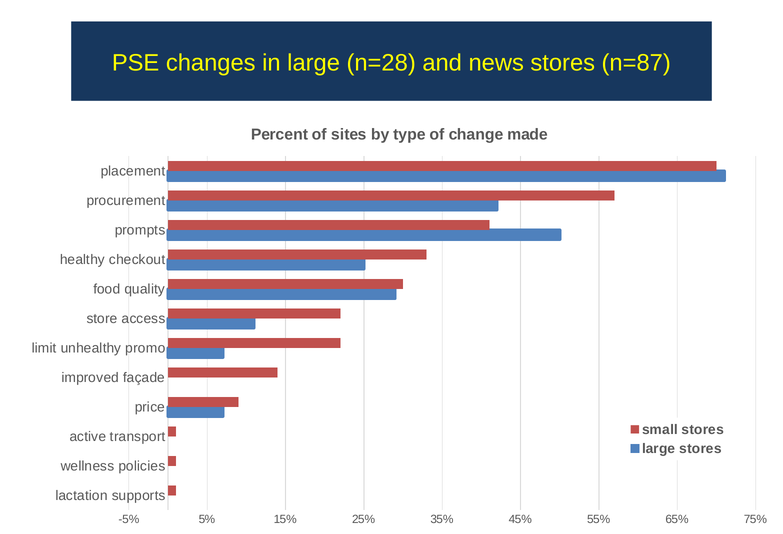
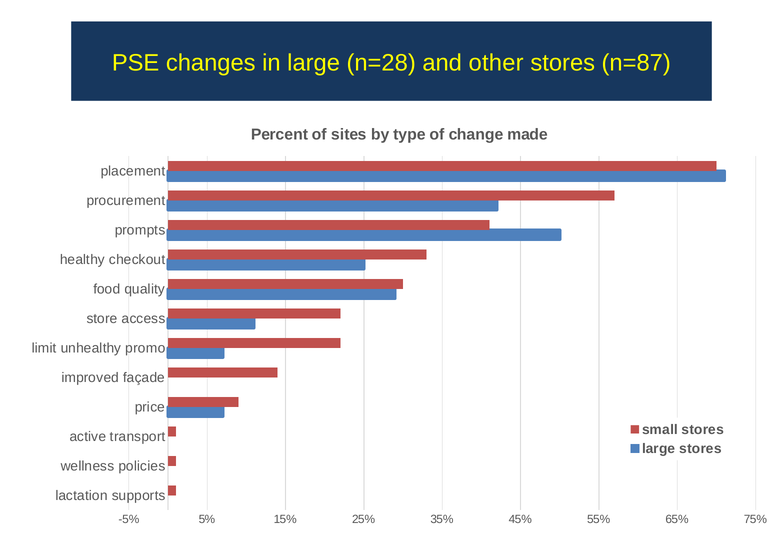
news: news -> other (496, 63)
